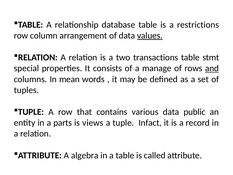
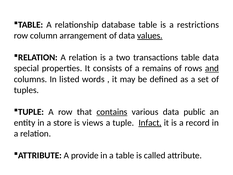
table stmt: stmt -> data (211, 57)
manage: manage -> remains (157, 68)
mean: mean -> listed (69, 79)
contains underline: none -> present (112, 112)
parts: parts -> store (63, 123)
Infact underline: none -> present (150, 123)
algebra: algebra -> provide (85, 155)
